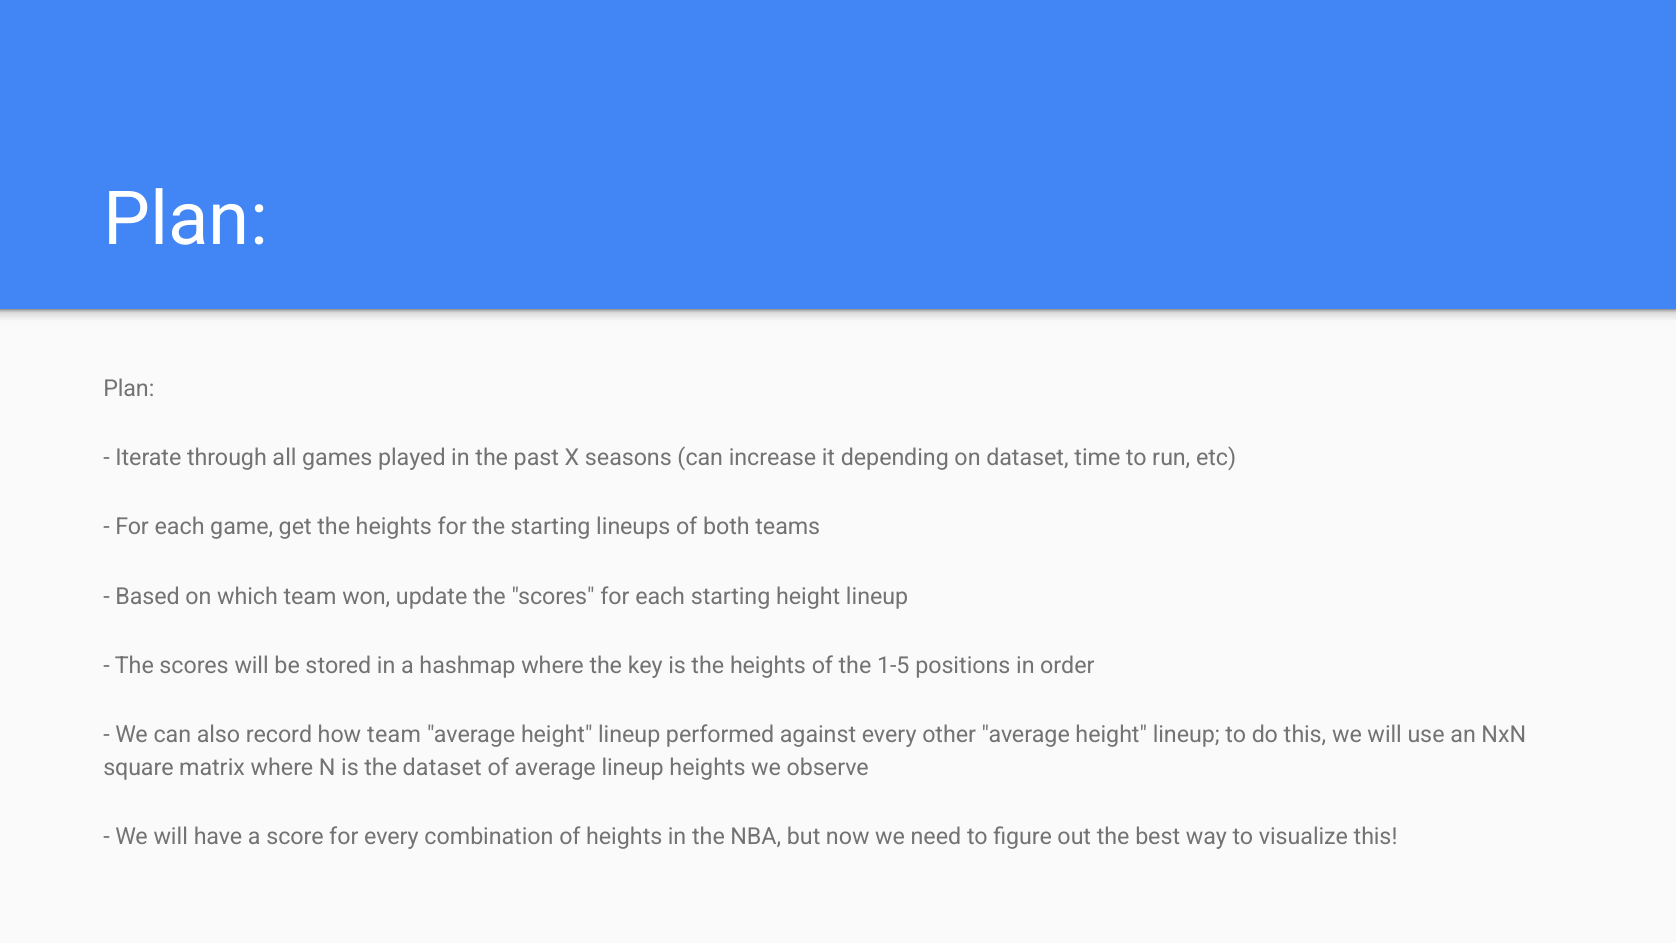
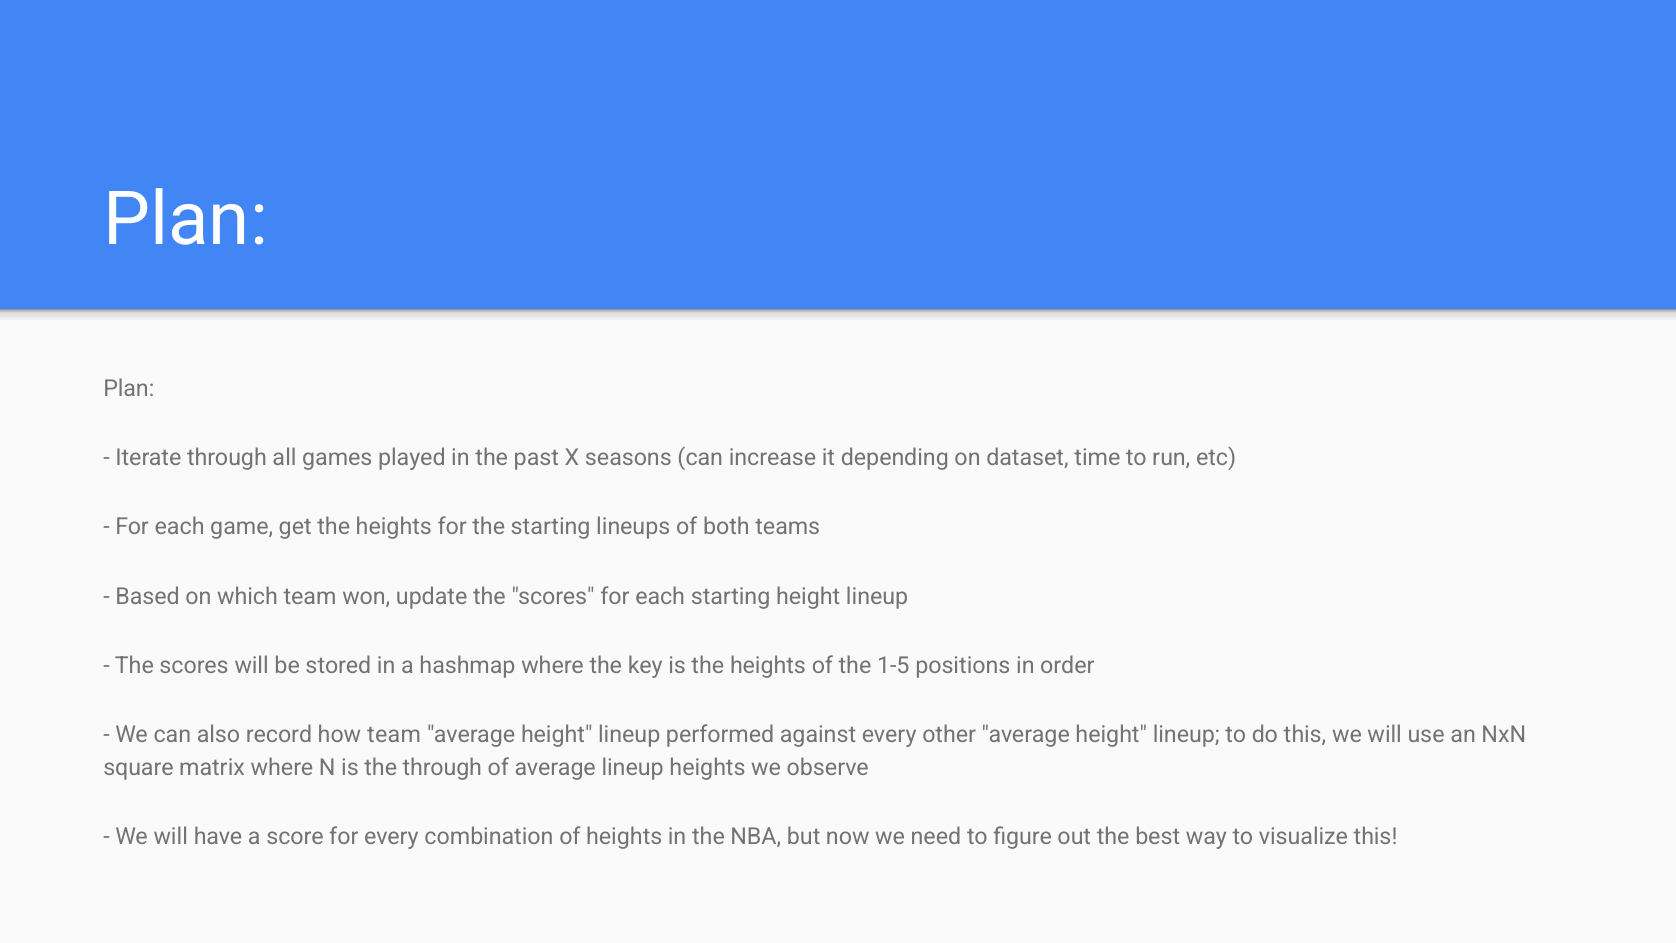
the dataset: dataset -> through (442, 767)
